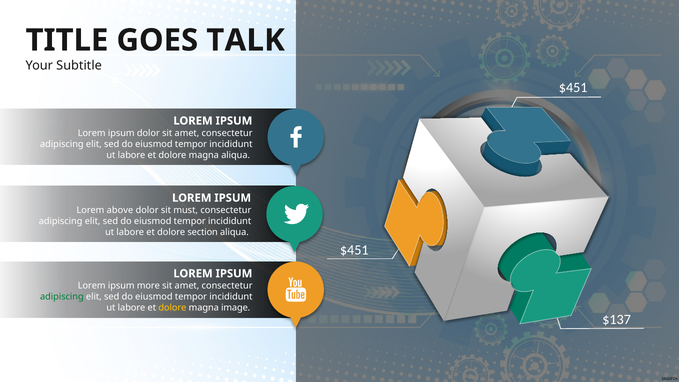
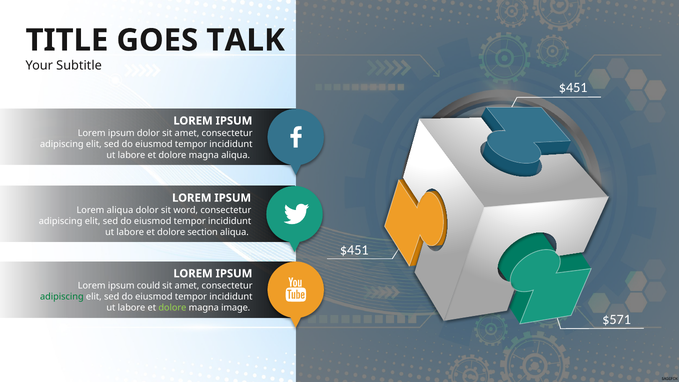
Lorem above: above -> aliqua (120, 210)
must: must -> word (186, 210)
more: more -> could (148, 286)
dolore colour: yellow -> light green (172, 308)
$137: $137 -> $571 (617, 319)
